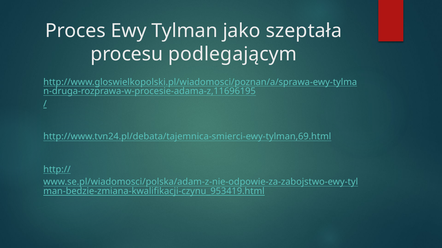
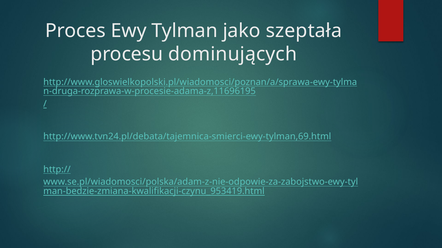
podlegającym: podlegającym -> dominujących (233, 54)
